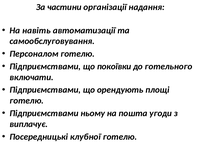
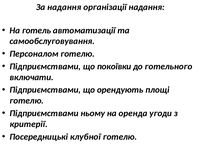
За частини: частини -> надання (64, 7)
навіть: навіть -> готель (37, 30)
пошта: пошта -> оренда (133, 113)
виплачує: виплачує -> критерії (29, 124)
